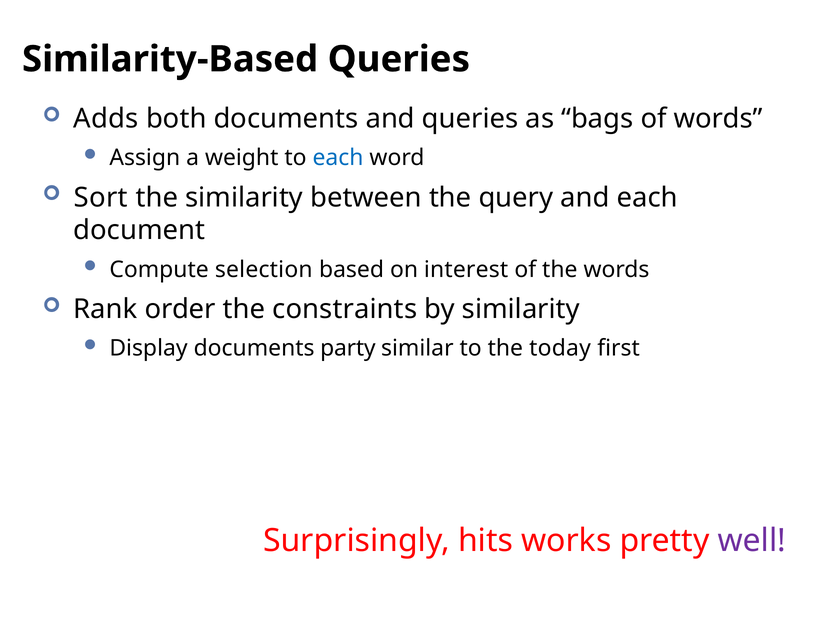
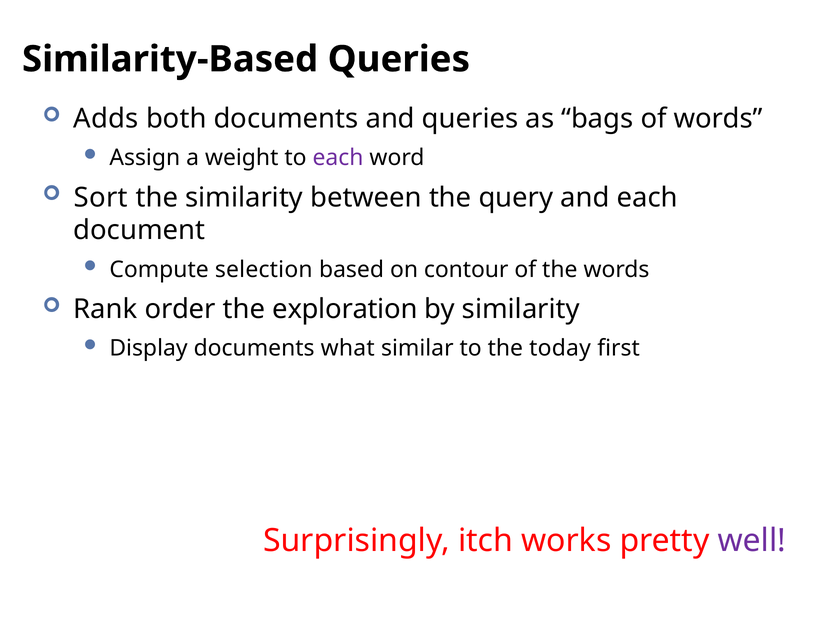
each colour: blue -> purple (338, 158)
interest: interest -> contour (466, 269)
constraints: constraints -> exploration (345, 309)
party: party -> what (348, 348)
hits: hits -> itch (486, 540)
